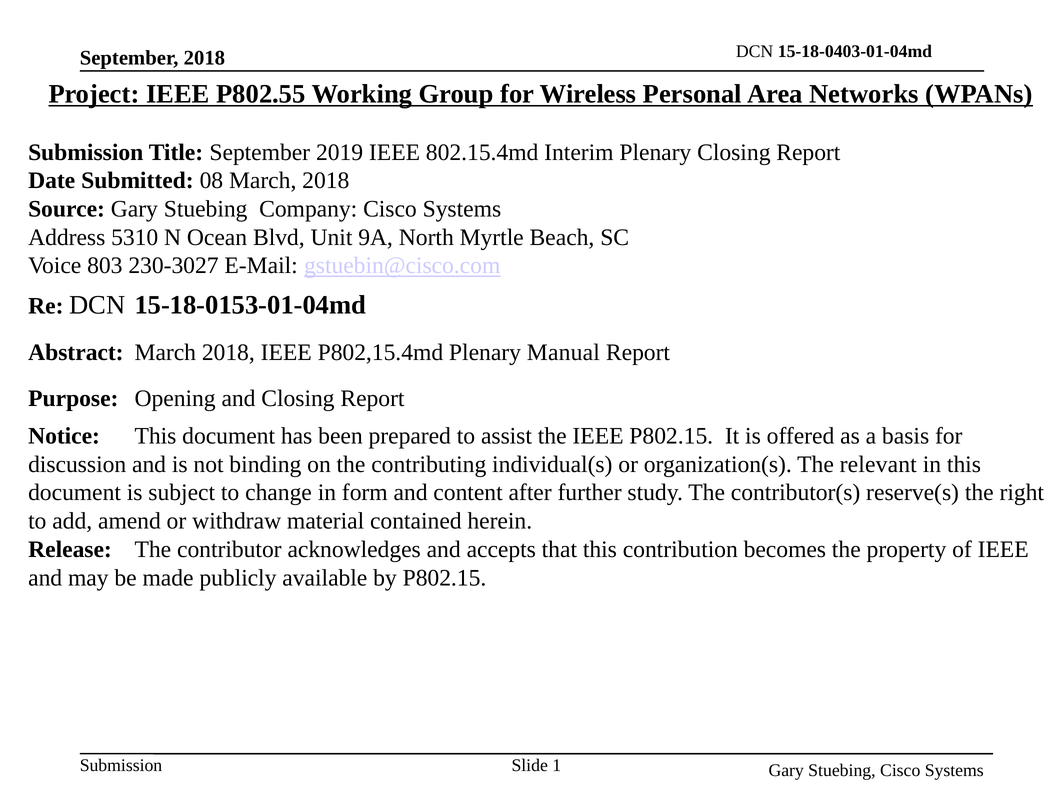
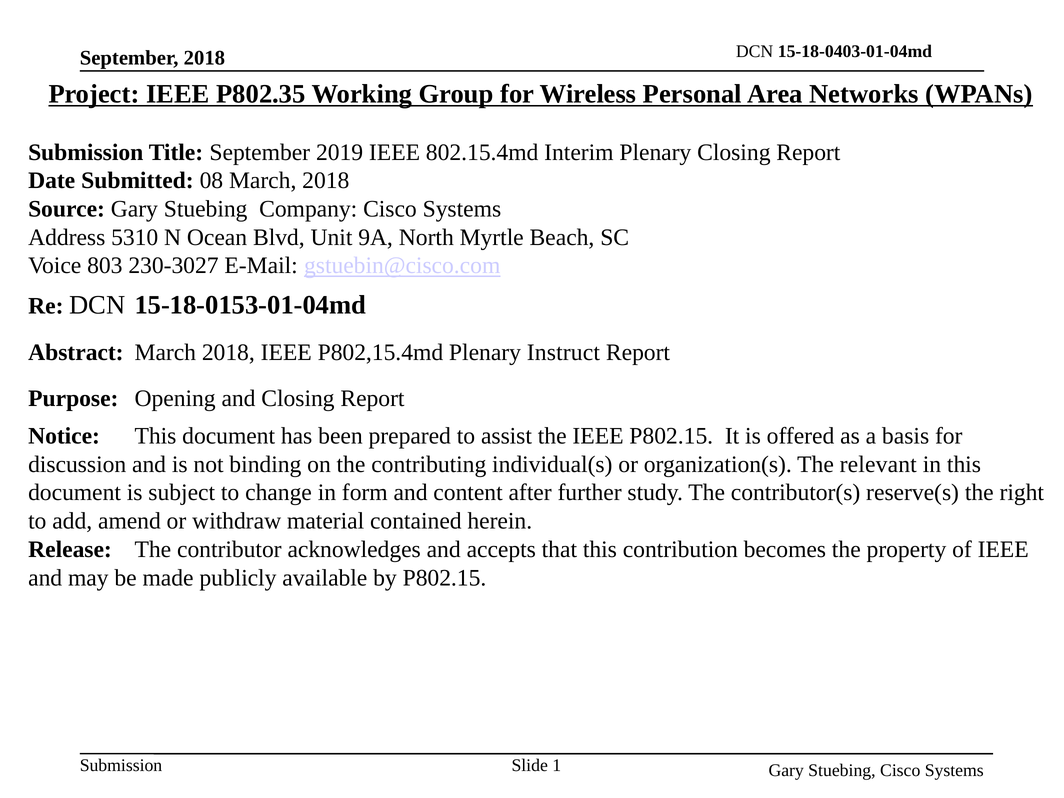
P802.55: P802.55 -> P802.35 (261, 94)
Manual: Manual -> Instruct (563, 353)
